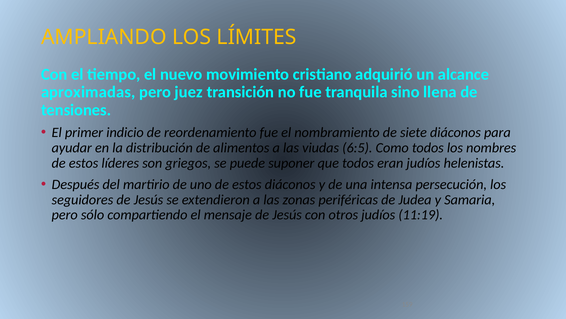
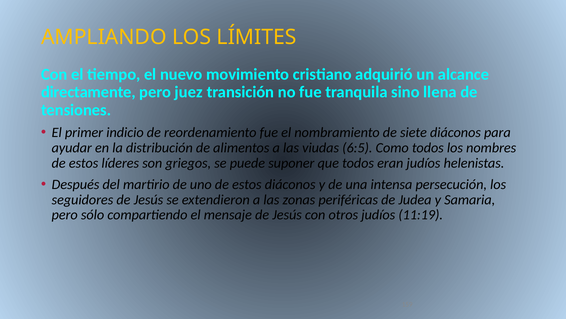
aproximadas: aproximadas -> directamente (88, 92)
